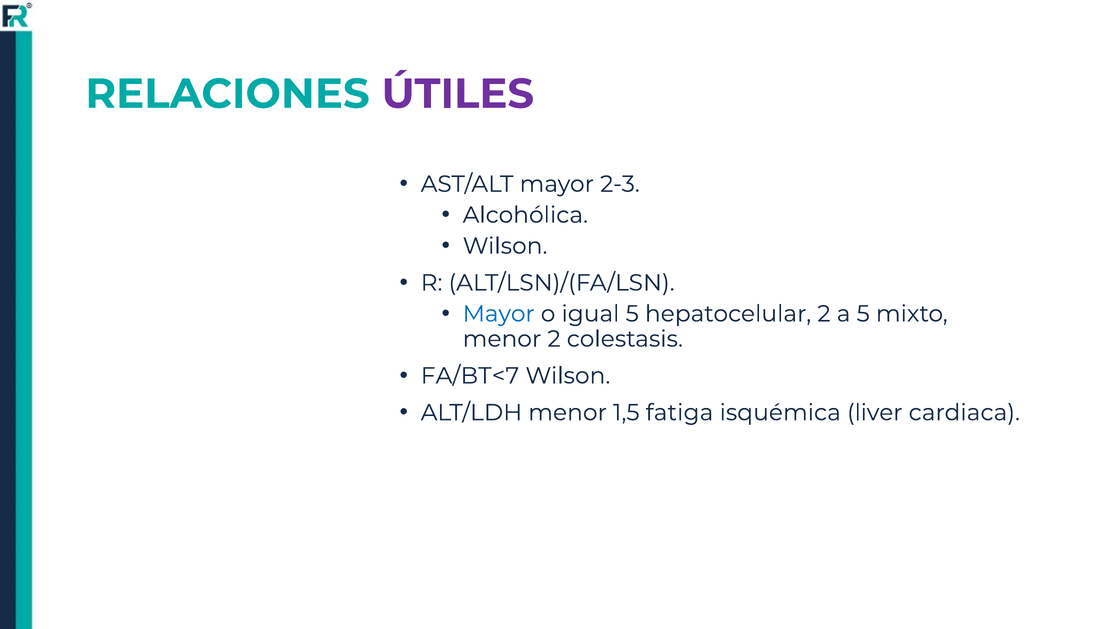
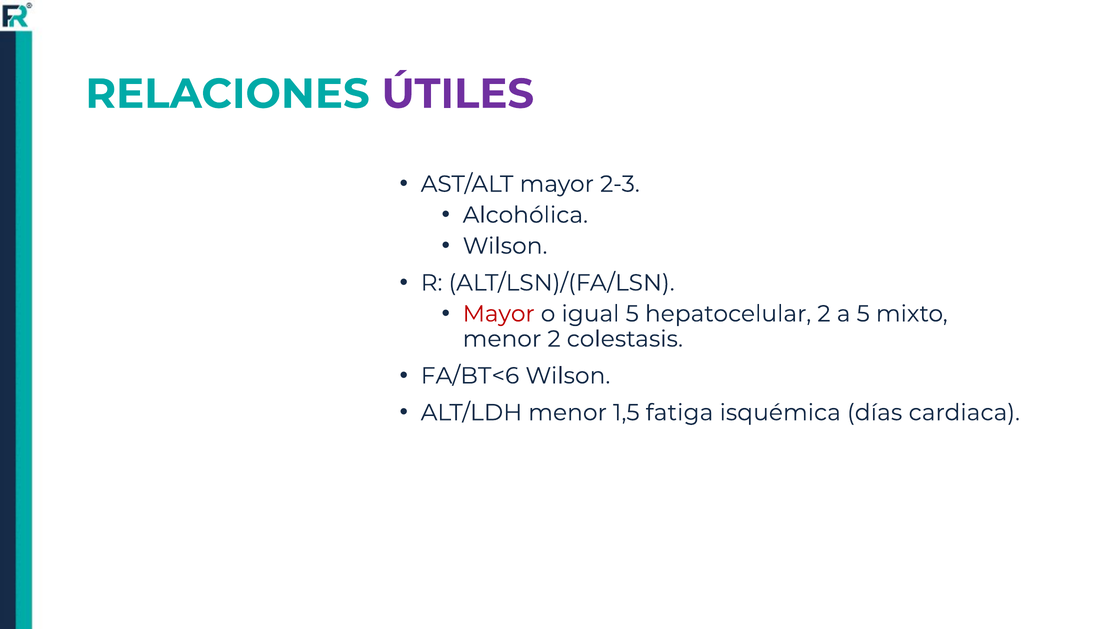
Mayor colour: blue -> red (499, 314)
FA/BT<7: FA/BT<7 -> FA/BT<6 (470, 376)
liver: liver -> días (875, 413)
